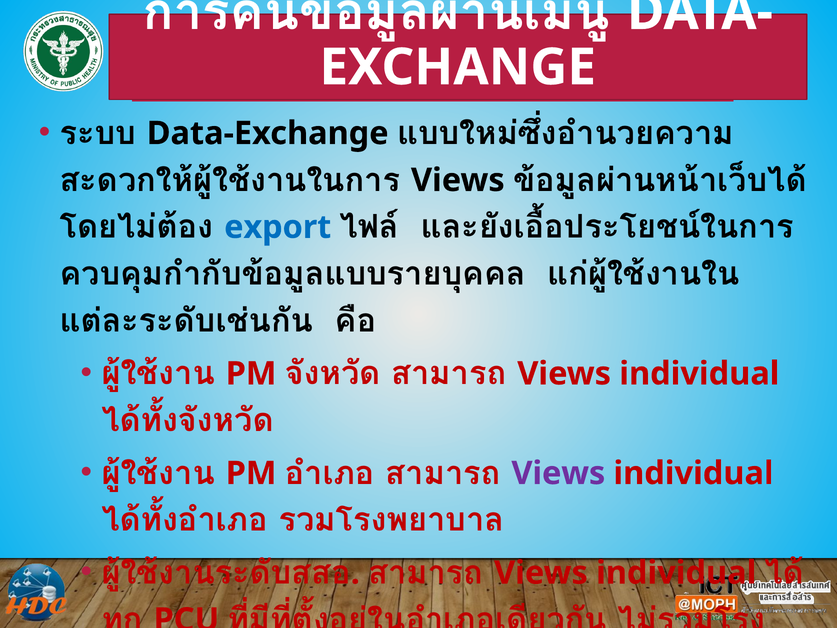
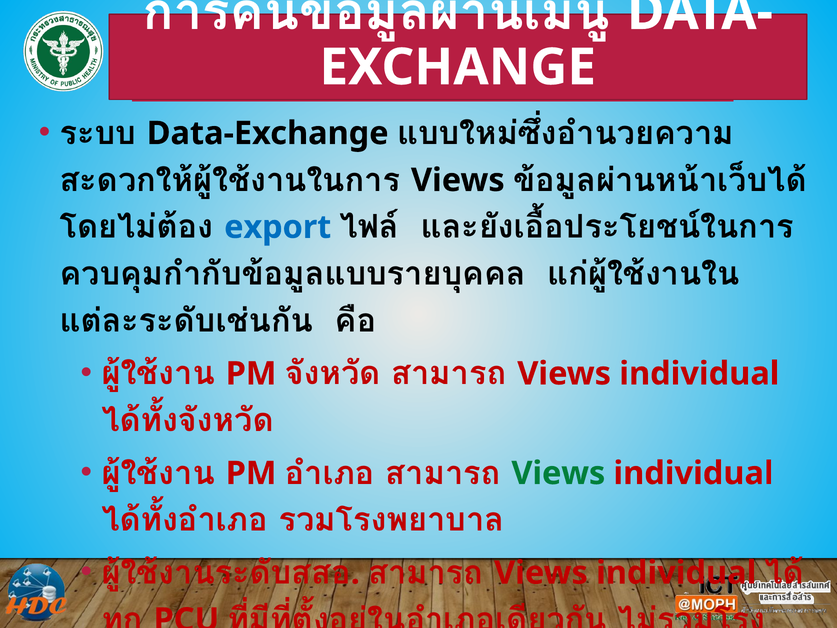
Views colour: purple -> green (558, 473)
